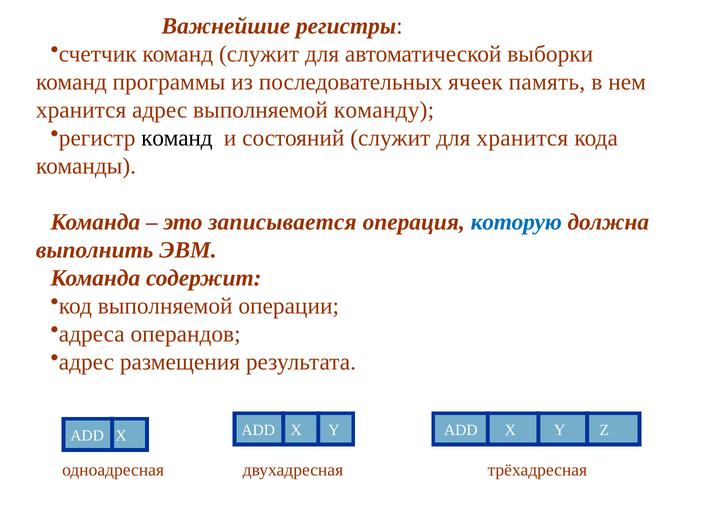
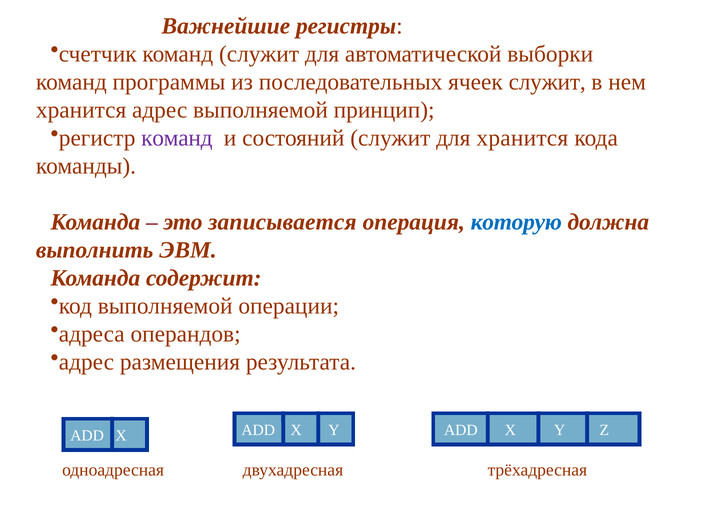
ячеек память: память -> служит (547, 82)
команду: команду -> принцип (384, 110)
команд colour: black -> purple (177, 138)
